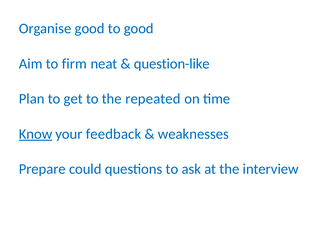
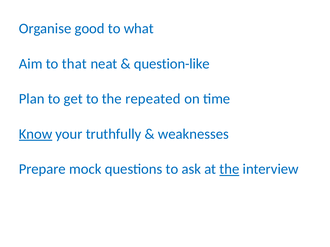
to good: good -> what (139, 29)
firm: firm -> that (74, 64)
feedback: feedback -> truthfully (114, 134)
could: could -> mock (85, 169)
the underline: none -> present (229, 169)
